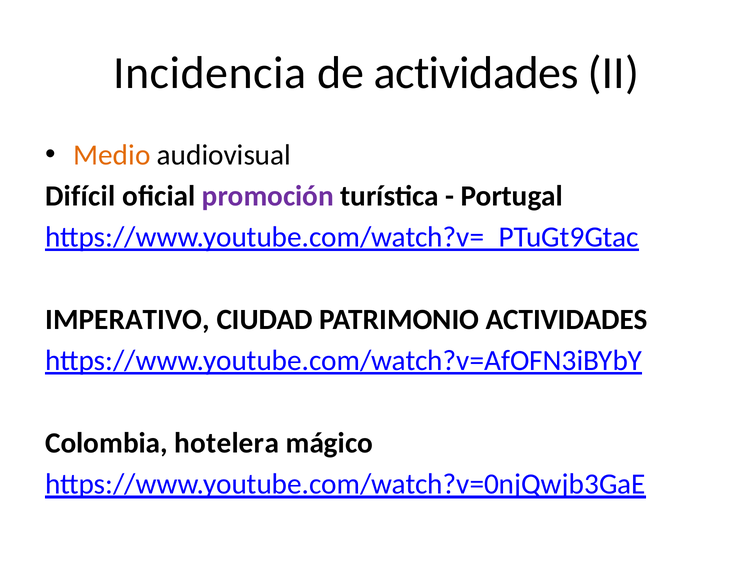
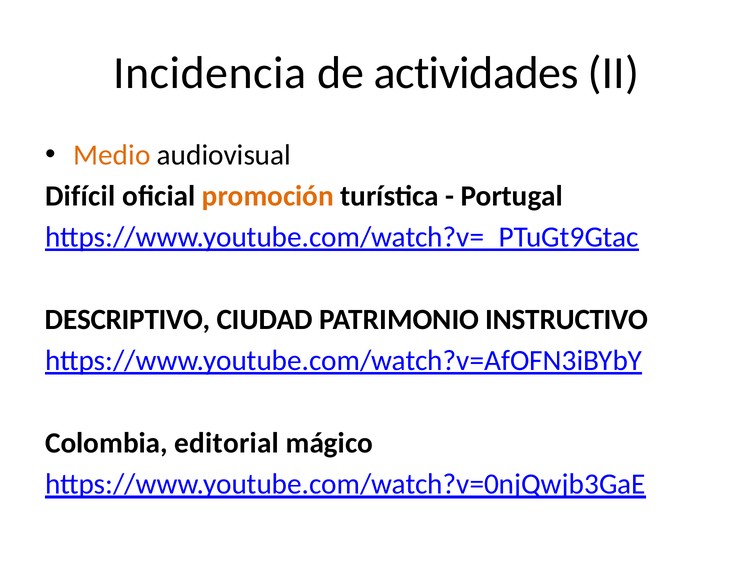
promoción colour: purple -> orange (268, 196)
IMPERATIVO: IMPERATIVO -> DESCRIPTIVO (128, 320)
PATRIMONIO ACTIVIDADES: ACTIVIDADES -> INSTRUCTIVO (567, 320)
hotelera: hotelera -> editorial (227, 443)
